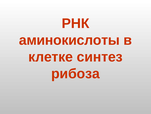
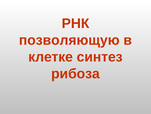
аминокислоты: аминокислоты -> позволяющую (69, 40)
